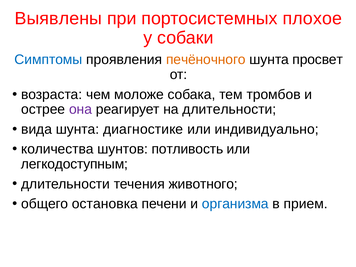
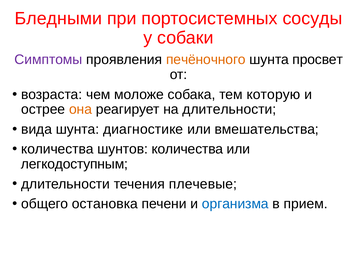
Выявлены: Выявлены -> Бледными (58, 18)
плохое: плохое -> сосуды (312, 18)
Симптомы colour: blue -> purple (48, 60)
тромбов: тромбов -> которую (274, 94)
она colour: purple -> orange (81, 109)
индивидуально: индивидуально -> вмешательства (267, 129)
шунтов потливость: потливость -> количества (187, 149)
животного: животного -> плечевые (203, 184)
